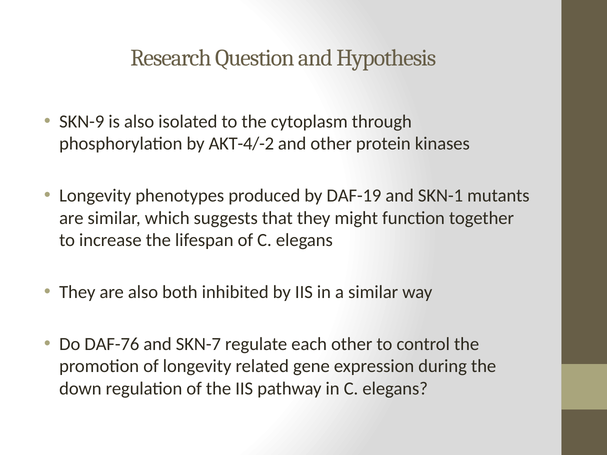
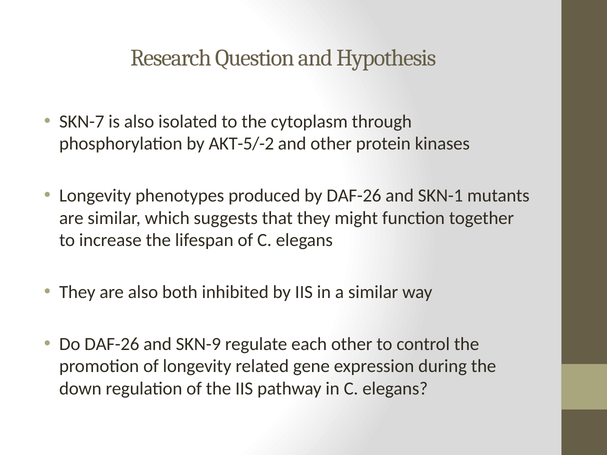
SKN-9: SKN-9 -> SKN-7 (82, 122)
AKT-4/-2: AKT-4/-2 -> AKT-5/-2 (241, 144)
by DAF-19: DAF-19 -> DAF-26 (354, 196)
Do DAF-76: DAF-76 -> DAF-26 (112, 344)
SKN-7: SKN-7 -> SKN-9 (198, 344)
